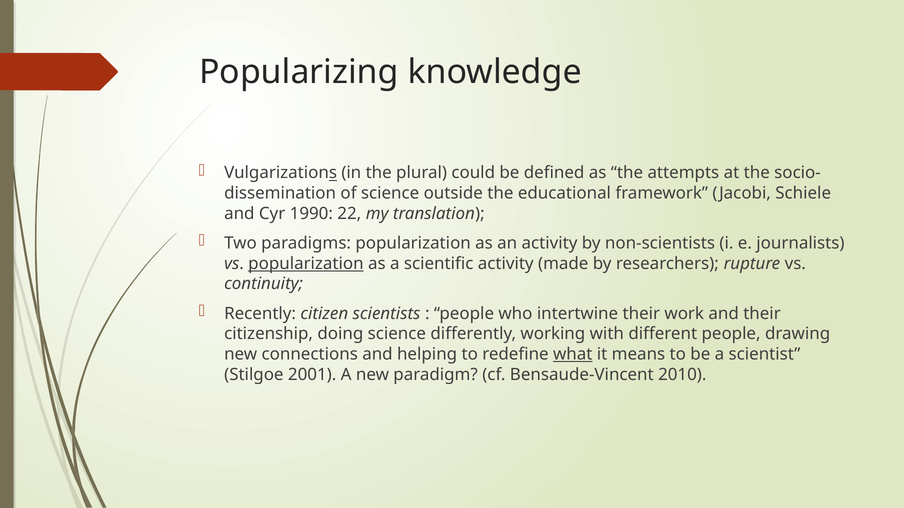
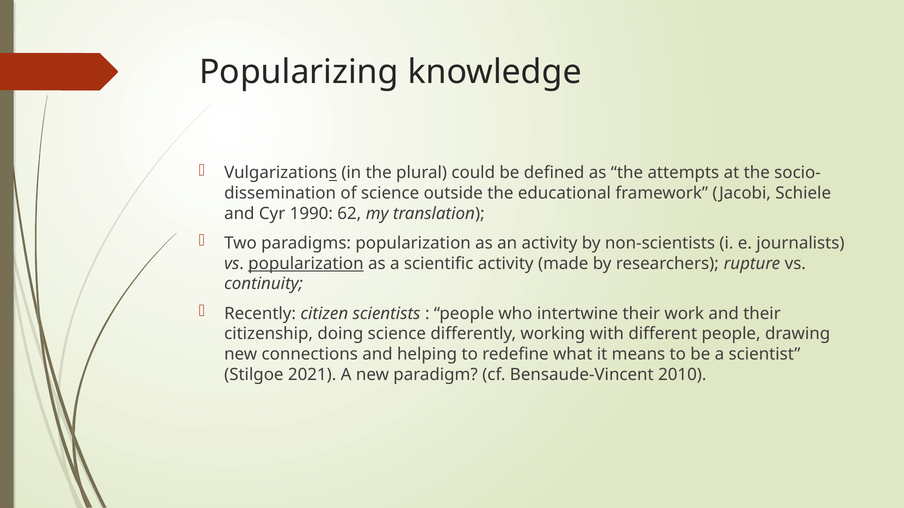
22: 22 -> 62 (349, 214)
what underline: present -> none (573, 355)
2001: 2001 -> 2021 (312, 375)
